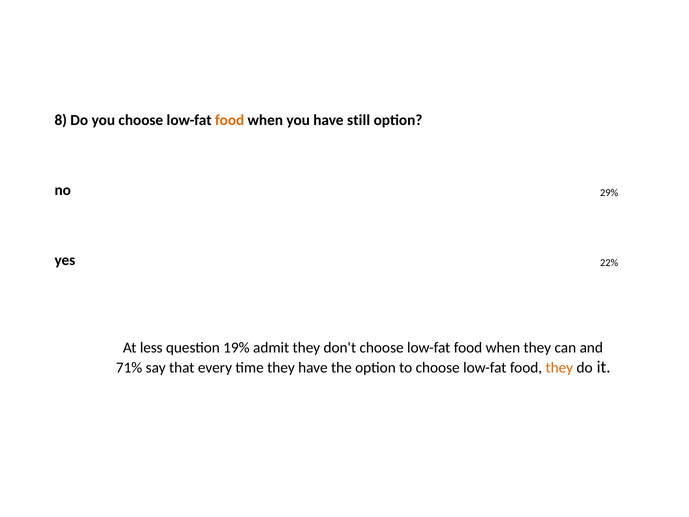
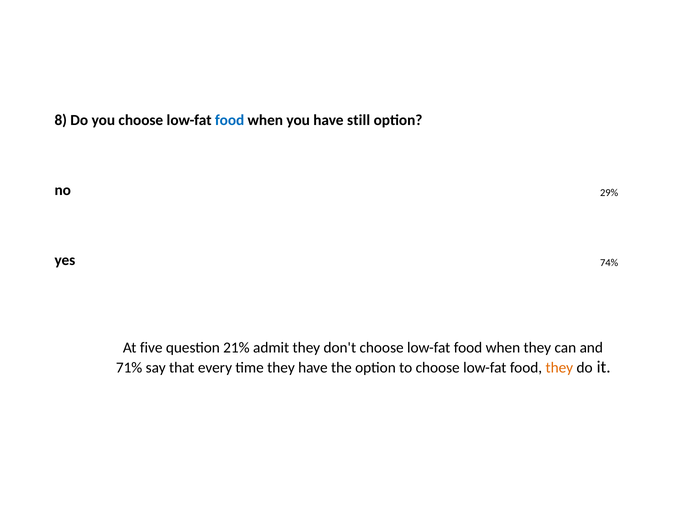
food colour: orange -> blue (230, 120)
22%: 22% -> 74% (609, 263)
less: less -> five (151, 347)
19%: 19% -> 21% (236, 347)
